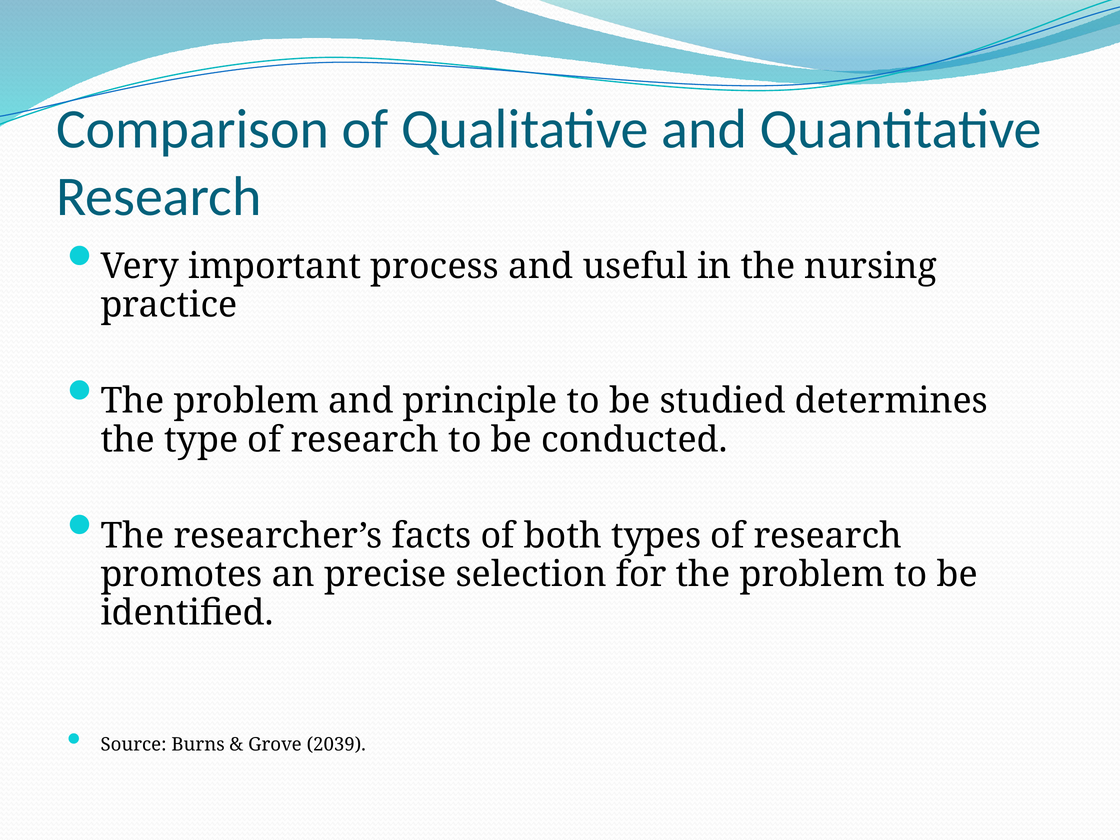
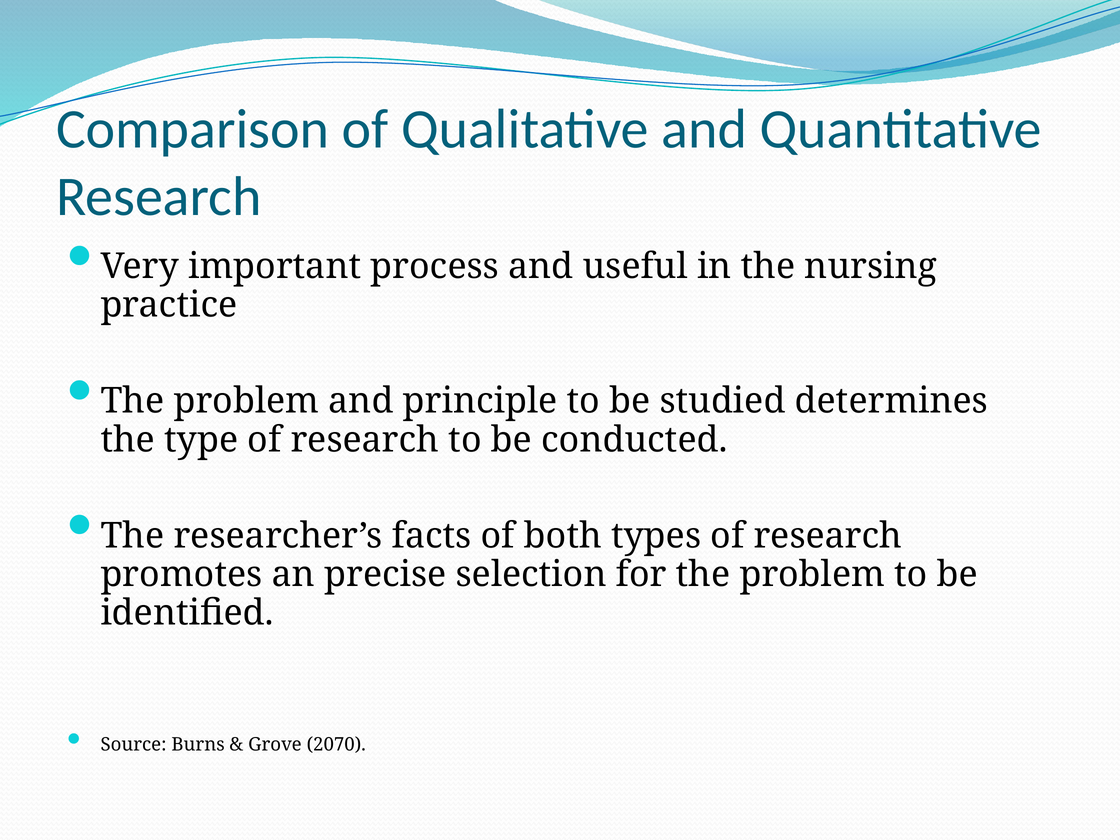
2039: 2039 -> 2070 (336, 744)
